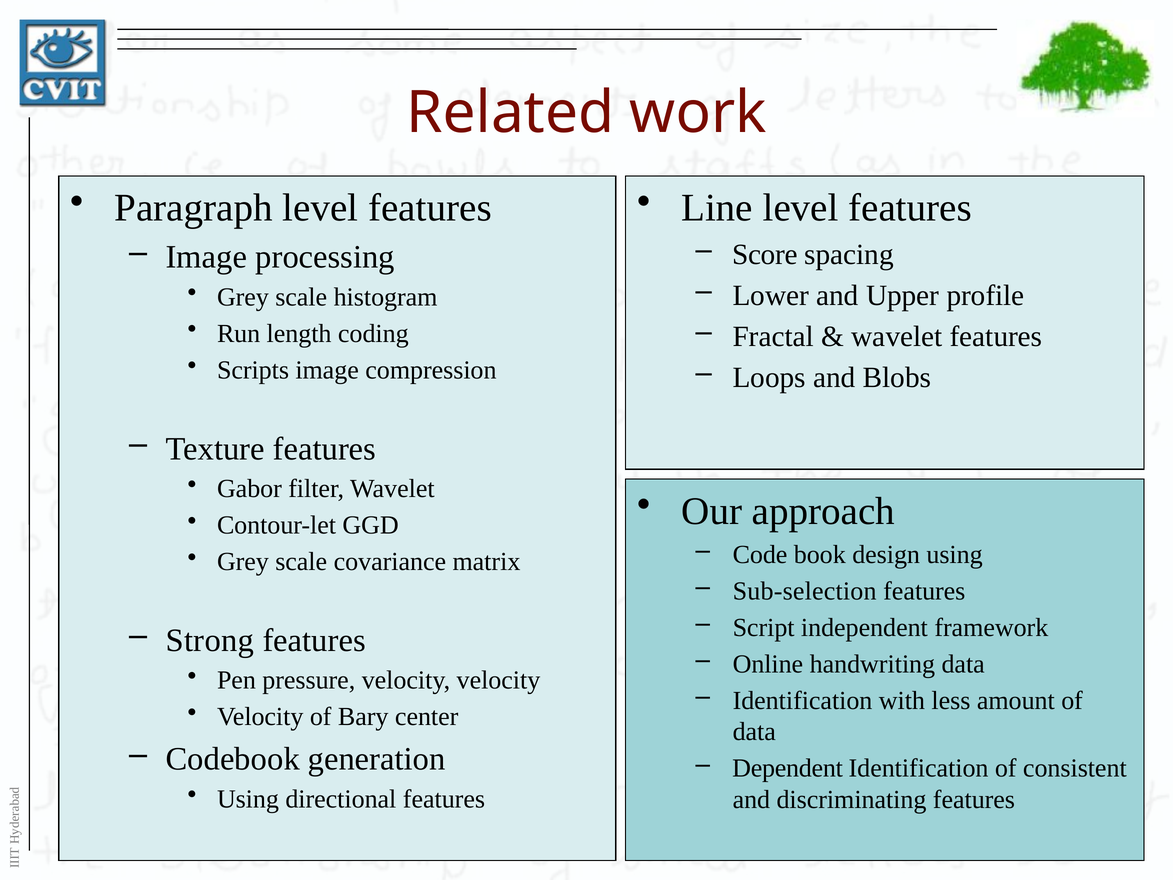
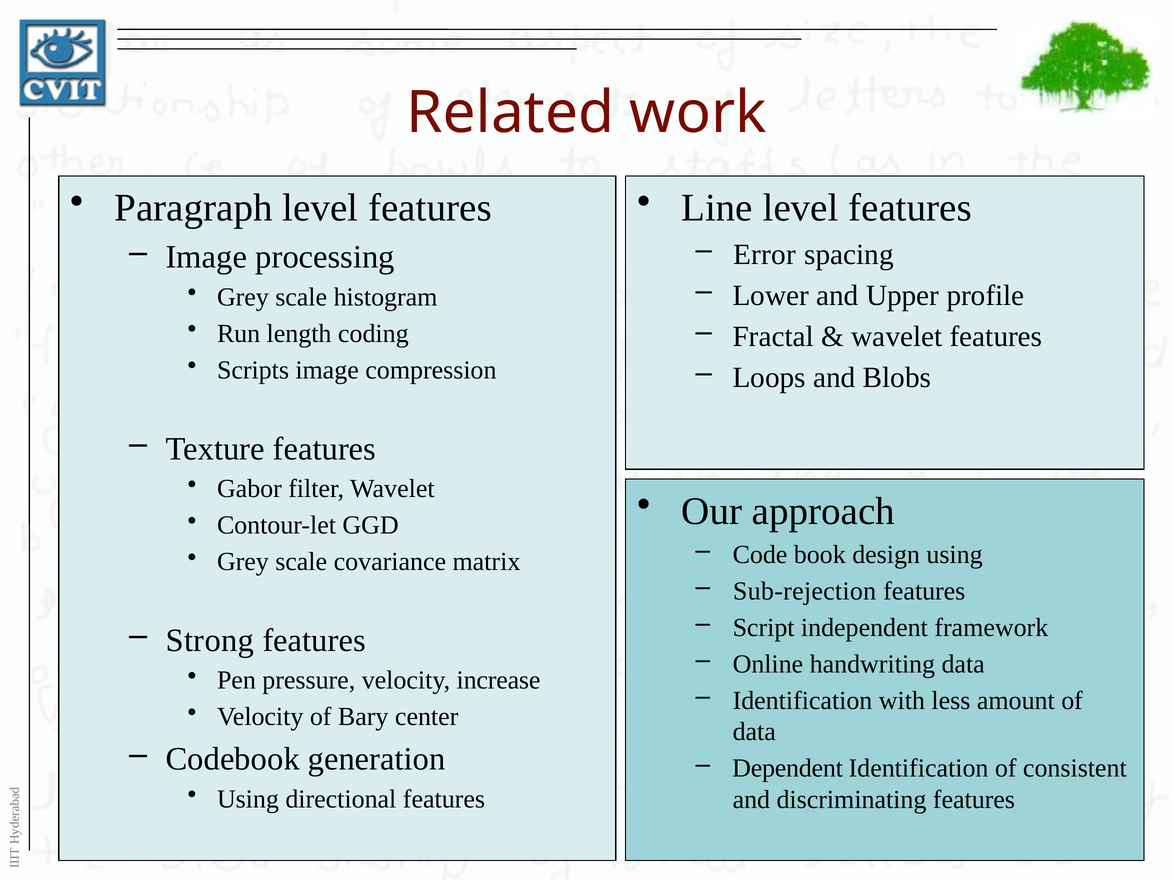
Score: Score -> Error (765, 254)
Sub-selection: Sub-selection -> Sub-rejection (805, 591)
velocity velocity: velocity -> increase (499, 680)
